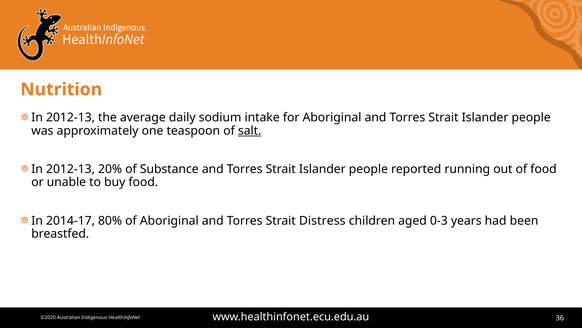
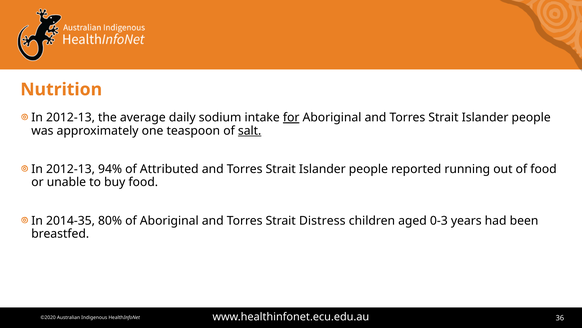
for underline: none -> present (291, 117)
20%: 20% -> 94% (110, 169)
Substance: Substance -> Attributed (169, 169)
2014-17: 2014-17 -> 2014-35 (71, 220)
